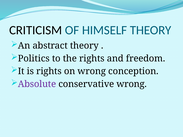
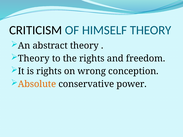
Politics: Politics -> Theory (34, 59)
Absolute colour: purple -> orange (37, 84)
conservative wrong: wrong -> power (132, 84)
